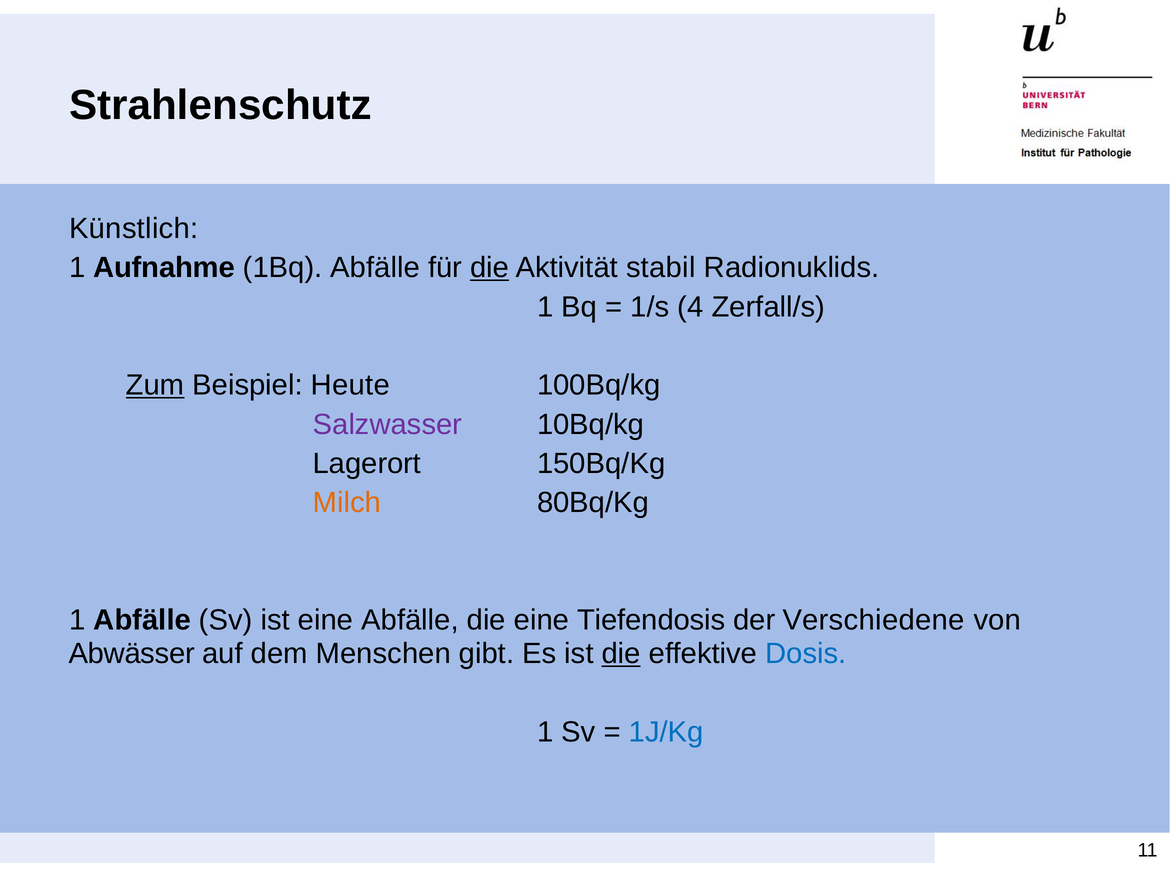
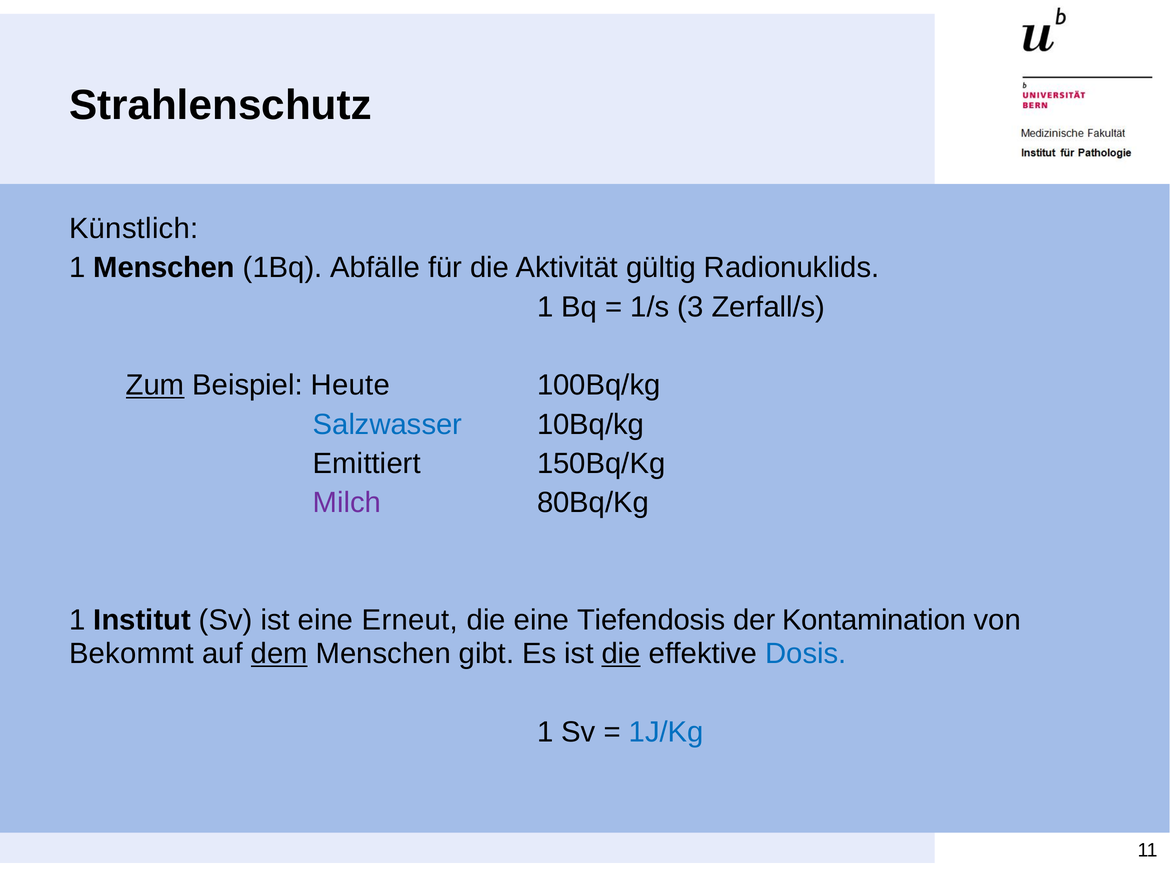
1 Aufnahme: Aufnahme -> Menschen (164, 268)
die underline: present -> none (490, 268)
stabil: stabil -> gültig (661, 268)
4: 4 -> 3 (690, 307)
Salzwasser colour: purple -> blue (387, 425)
Lagerort: Lagerort -> Emittiert (367, 464)
Milch colour: orange -> purple (347, 503)
1 Abfälle: Abfälle -> Institut (142, 621)
eine Abfälle: Abfälle -> Erneut (410, 621)
Verschiedene: Verschiedene -> Kontamination (874, 621)
Abwässer: Abwässer -> Bekommt (131, 654)
dem underline: none -> present (279, 654)
